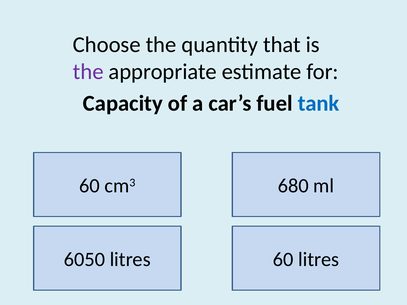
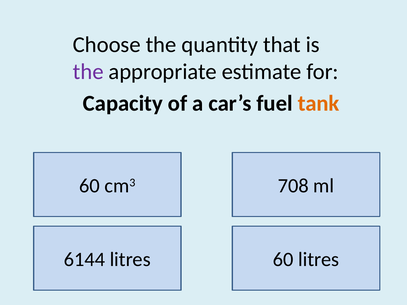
tank colour: blue -> orange (319, 104)
680: 680 -> 708 (293, 186)
6050: 6050 -> 6144 (84, 260)
